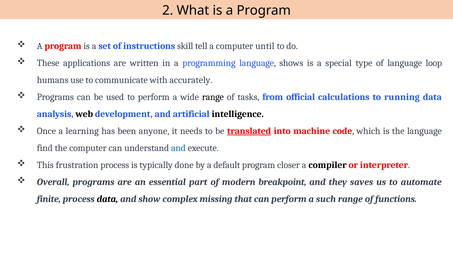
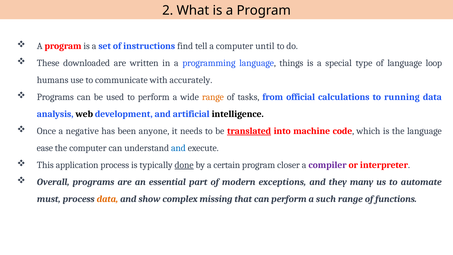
skill: skill -> find (185, 46)
applications: applications -> downloaded (87, 63)
shows: shows -> things (291, 63)
range colour: black -> orange (213, 97)
learning: learning -> negative (82, 131)
find: find -> ease (45, 148)
frustration: frustration -> application (77, 165)
done underline: none -> present (184, 165)
default: default -> certain (227, 165)
compiler colour: black -> purple (328, 165)
breakpoint: breakpoint -> exceptions (282, 182)
saves: saves -> many (362, 182)
finite: finite -> must (49, 199)
data colour: black -> orange (107, 199)
